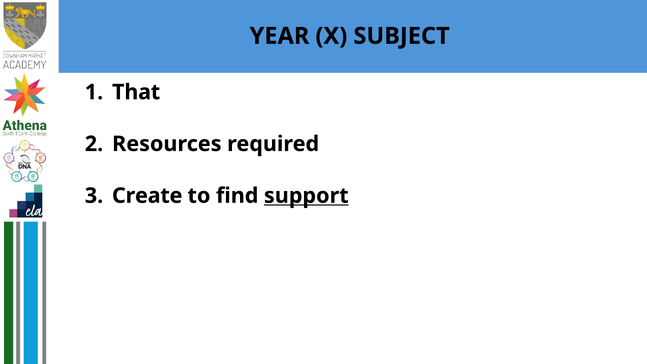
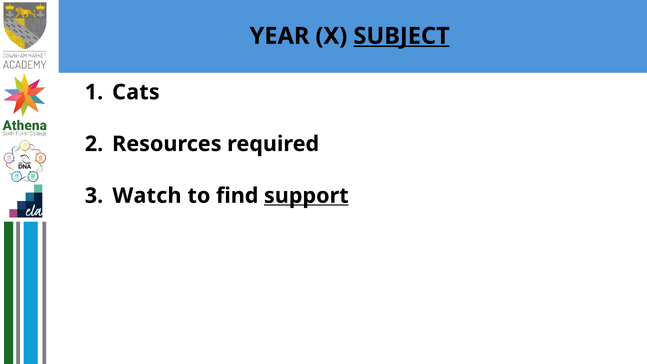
SUBJECT underline: none -> present (402, 36)
That: That -> Cats (136, 92)
Create: Create -> Watch (147, 196)
